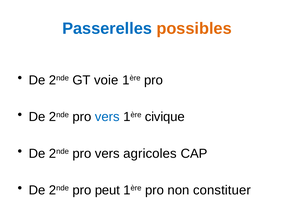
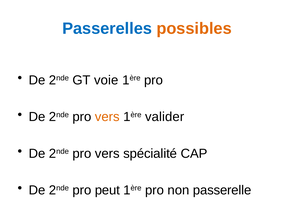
vers colour: blue -> orange (107, 117)
civique: civique -> valider (165, 117)
agricoles: agricoles -> spécialité (150, 153)
constituer: constituer -> passerelle (222, 190)
